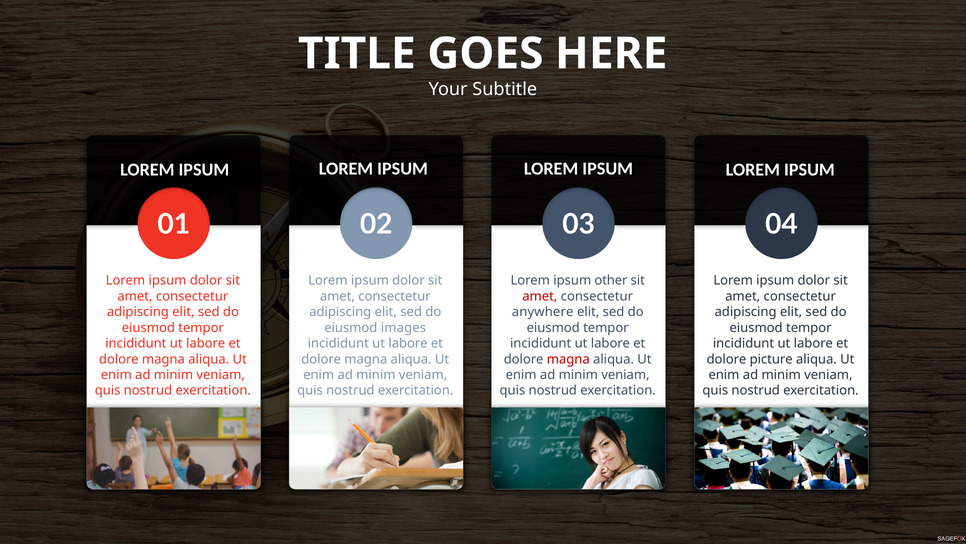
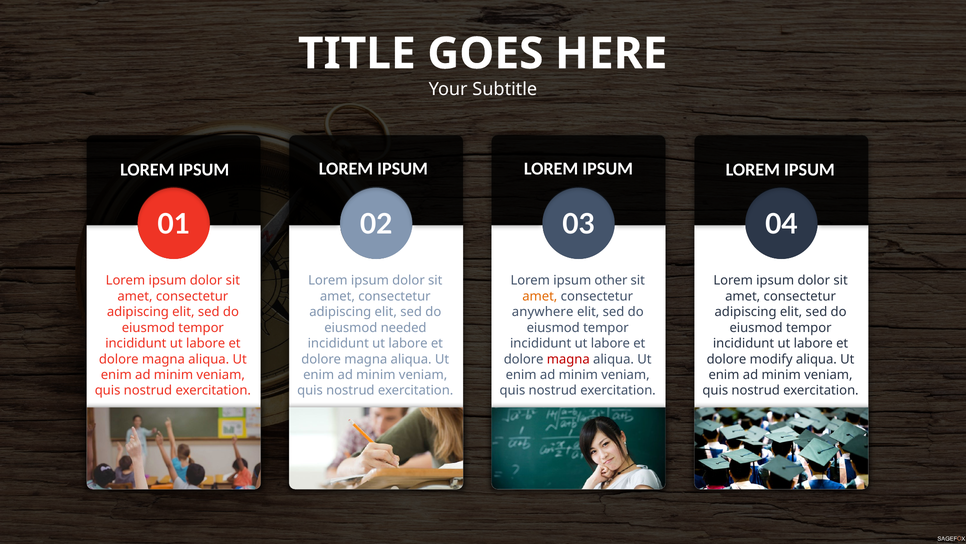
amet colour: red -> orange (540, 296)
images: images -> needed (404, 327)
picture: picture -> modify (771, 359)
